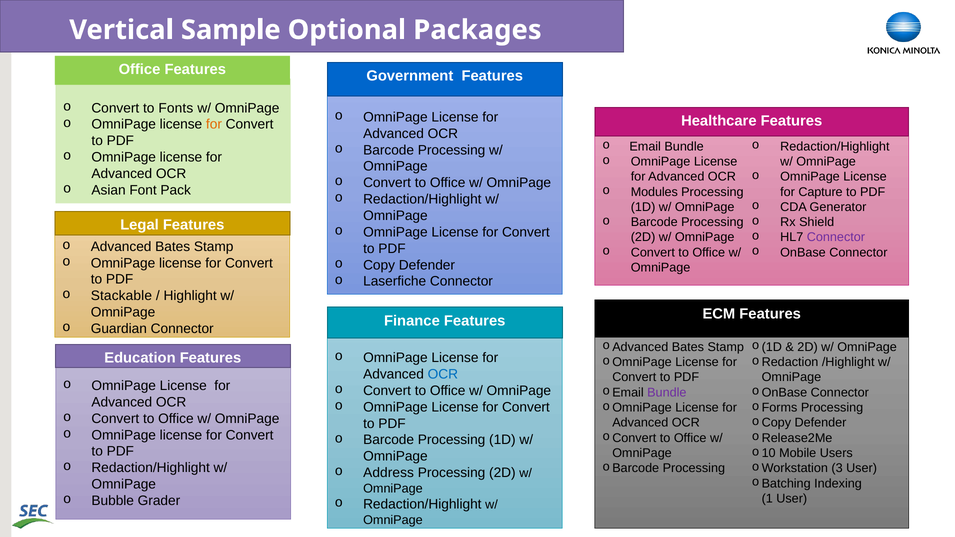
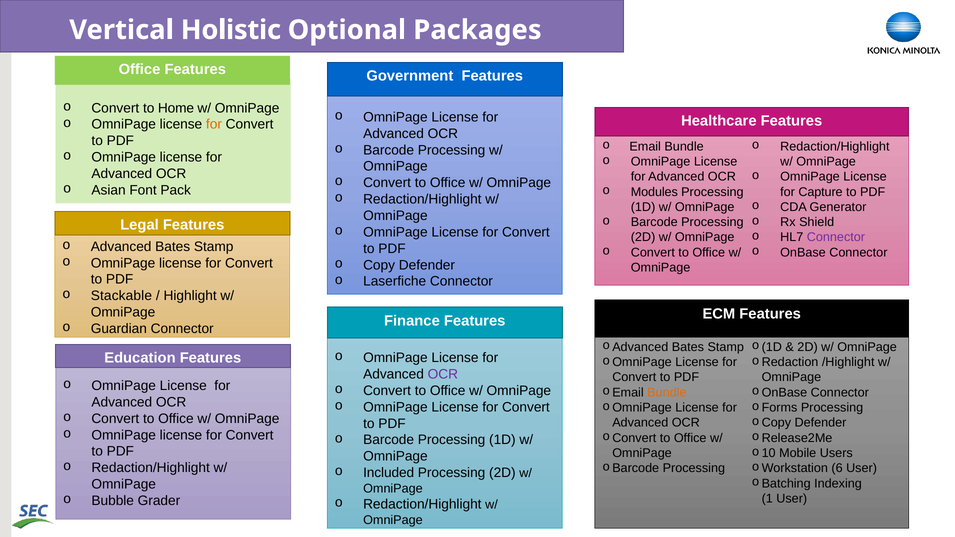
Sample: Sample -> Holistic (231, 30)
Fonts: Fonts -> Home (176, 108)
OCR colour: blue -> purple (443, 375)
Bundle colour: purple -> orange (667, 393)
3: 3 -> 6 (837, 469)
Address: Address -> Included (389, 473)
